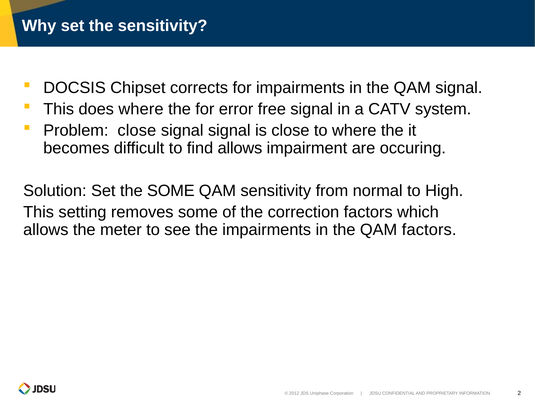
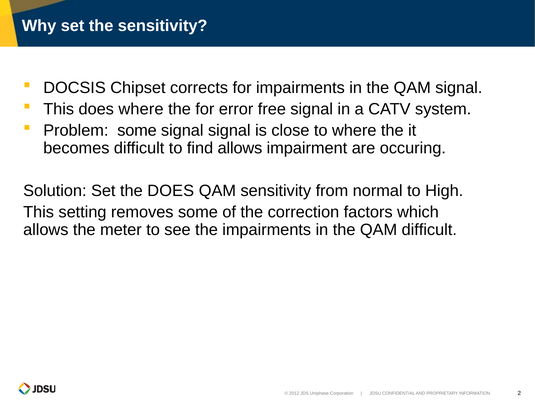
Problem close: close -> some (137, 130)
the SOME: SOME -> DOES (171, 191)
QAM factors: factors -> difficult (429, 230)
